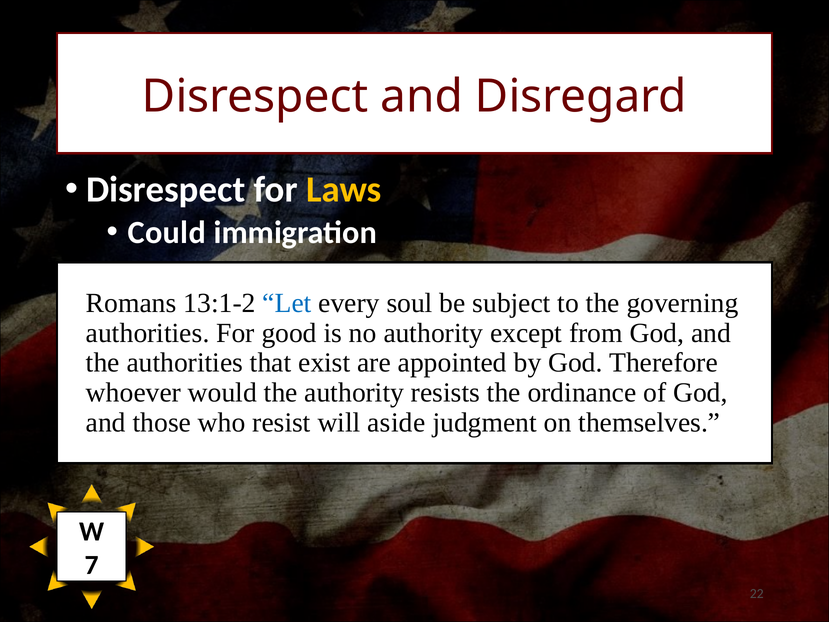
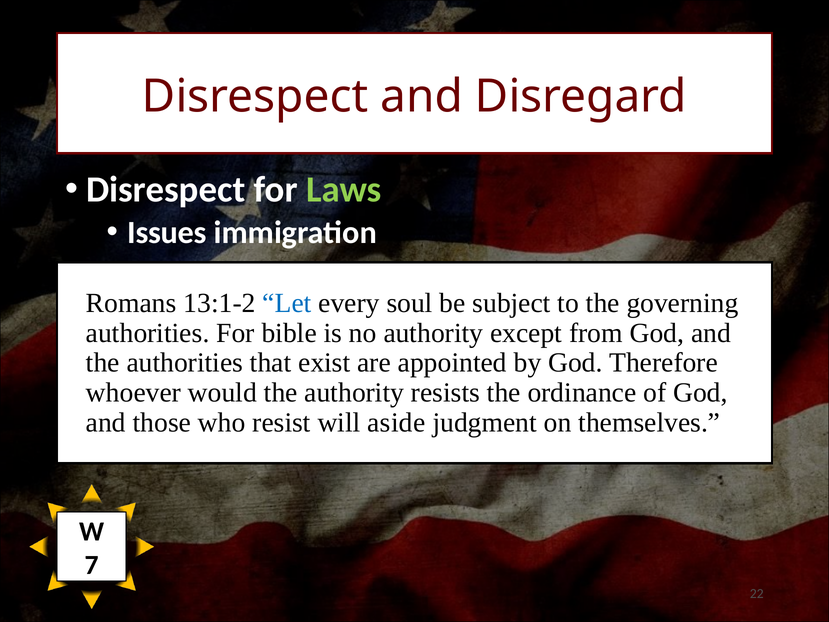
Laws colour: yellow -> light green (344, 189)
Could: Could -> Issues (167, 232)
good: good -> bible (289, 333)
